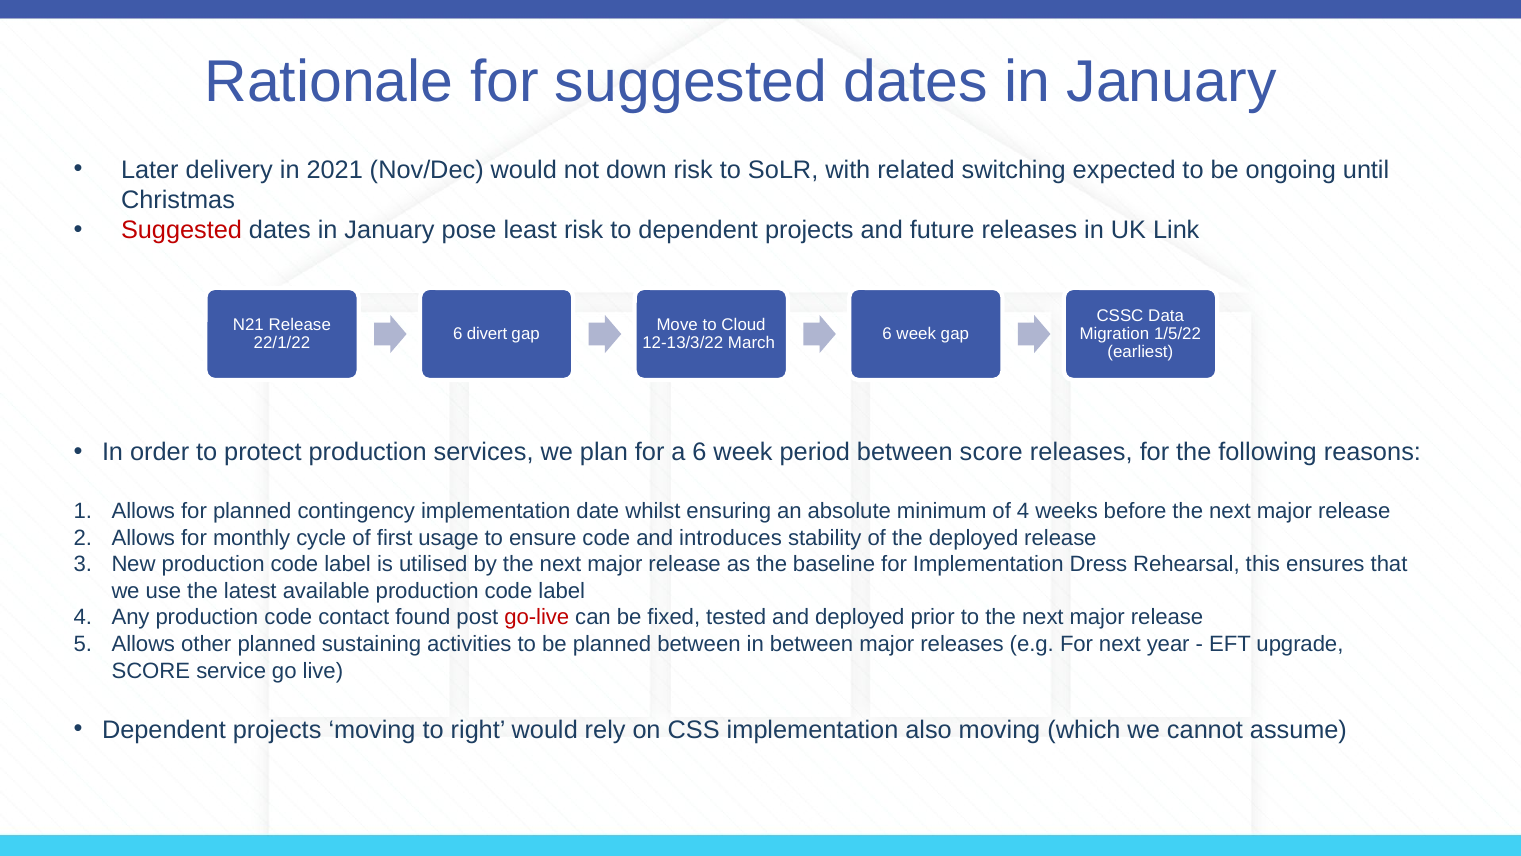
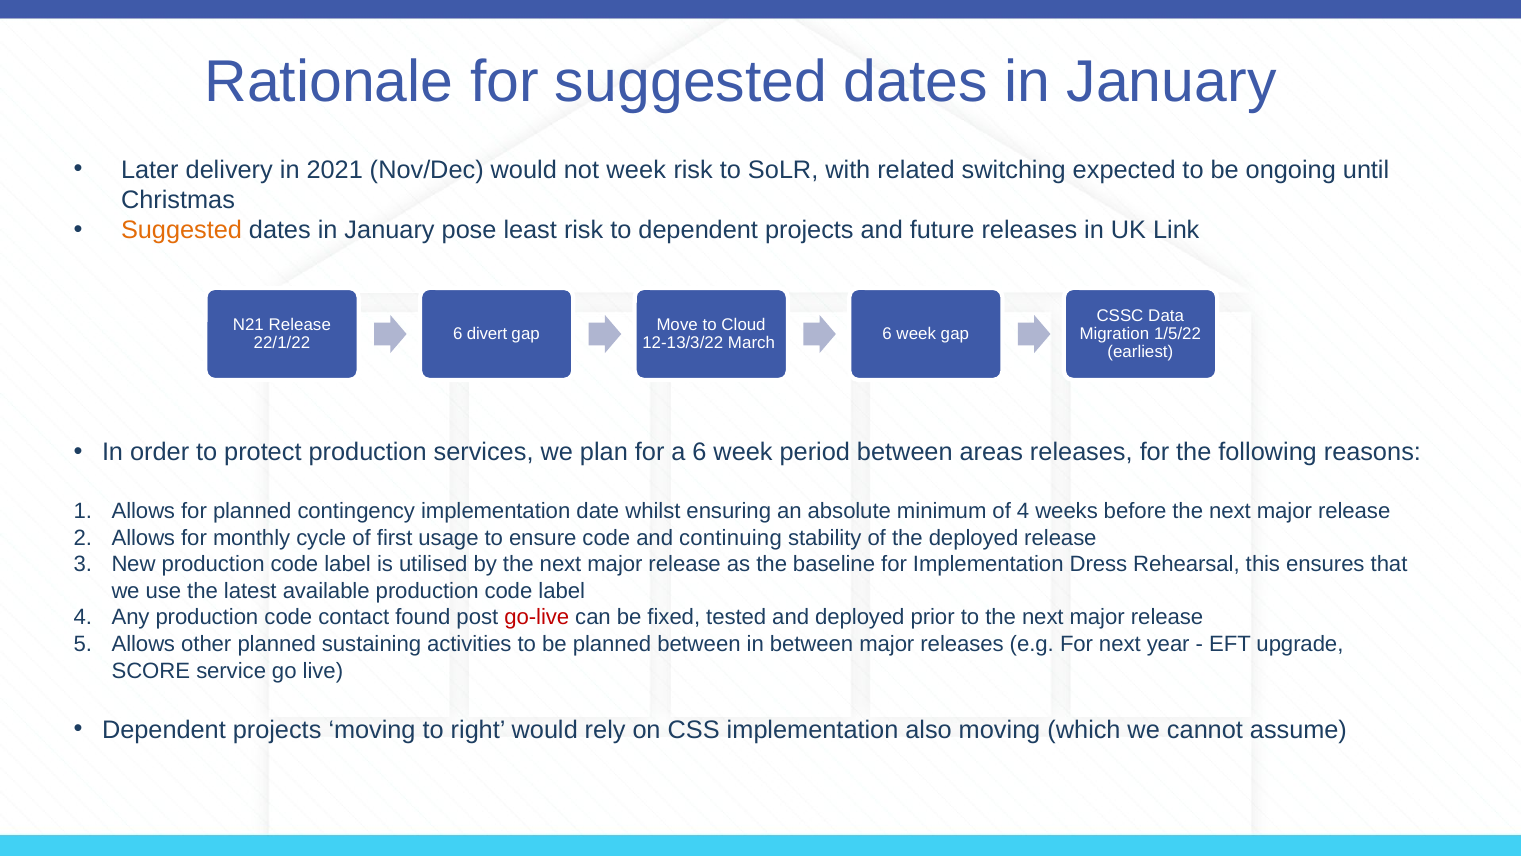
not down: down -> week (636, 170)
Suggested colour: red -> orange (182, 231)
between score: score -> areas (991, 452)
introduces: introduces -> continuing (730, 537)
